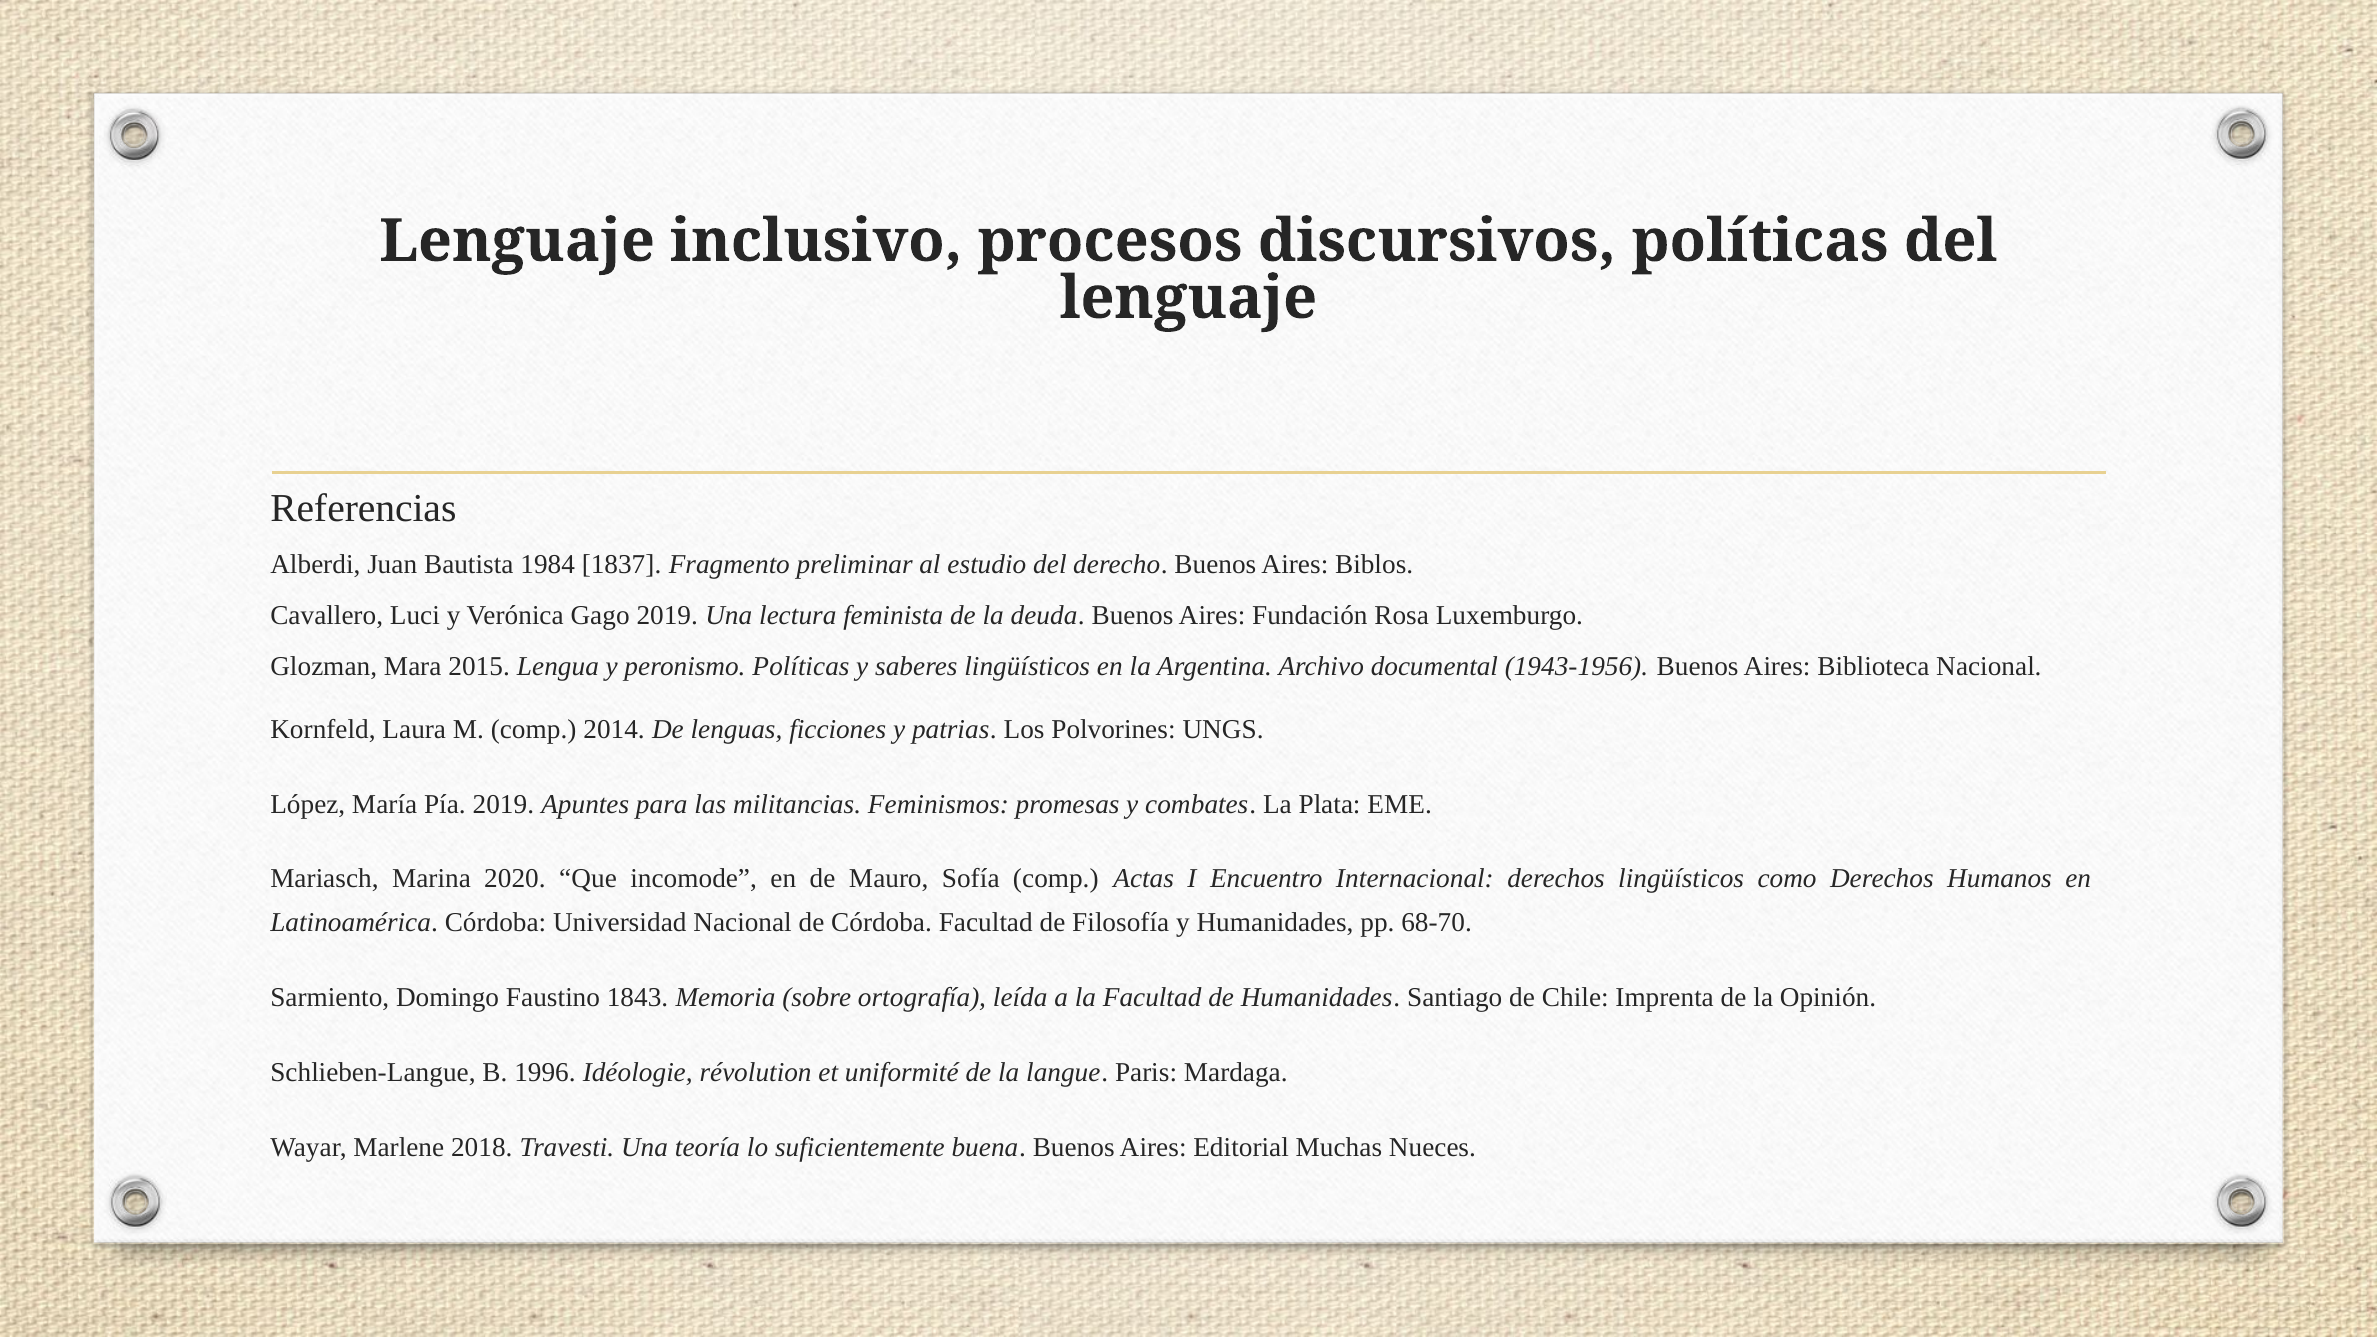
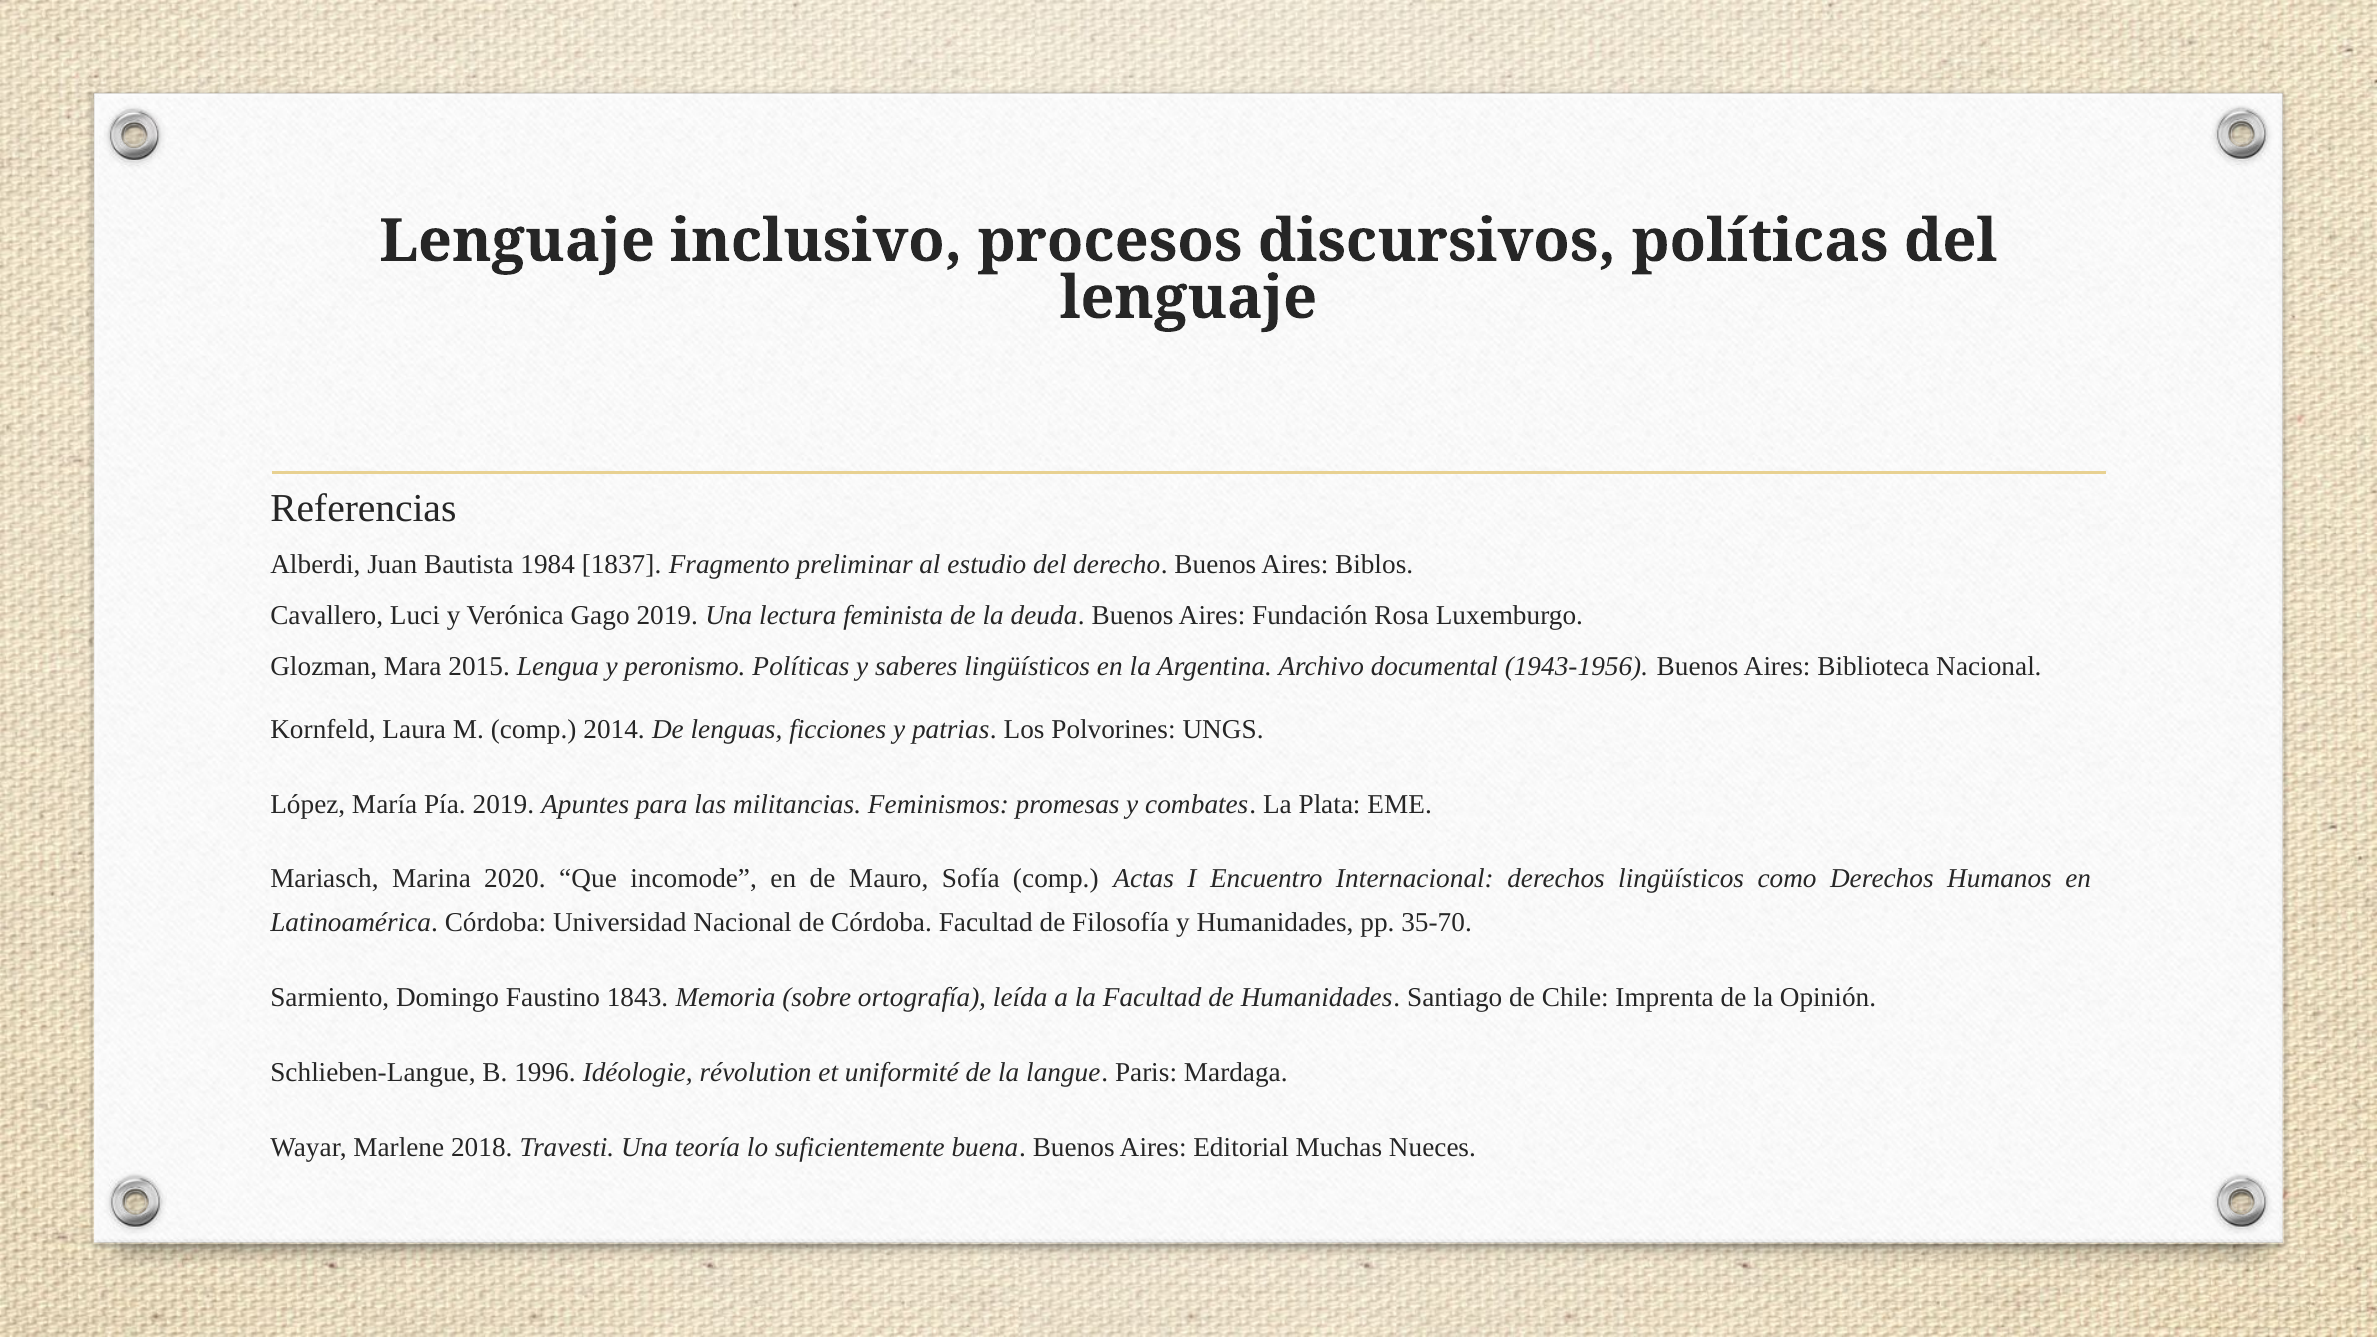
68-70: 68-70 -> 35-70 (1437, 923)
